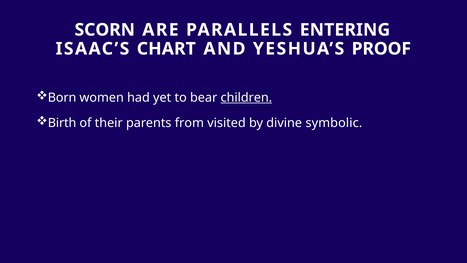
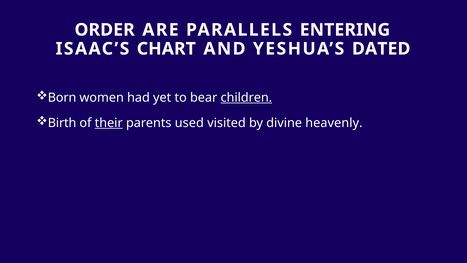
SCORN: SCORN -> ORDER (105, 30)
PROOF: PROOF -> DATED (381, 49)
their underline: none -> present (109, 123)
from: from -> used (189, 123)
symbolic: symbolic -> heavenly (334, 123)
